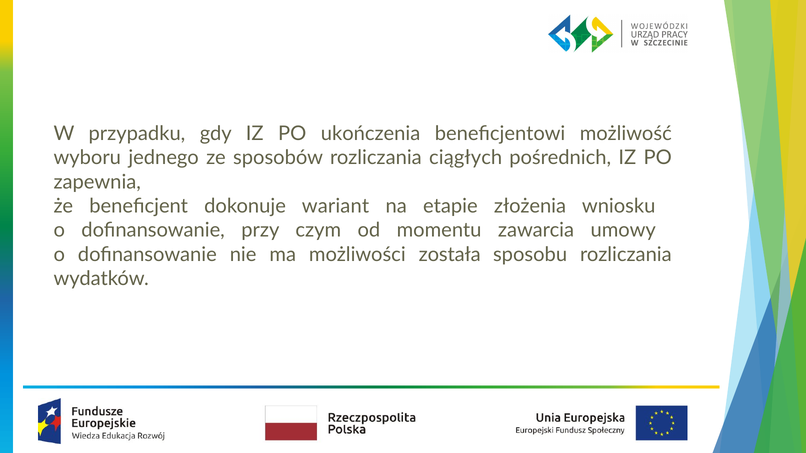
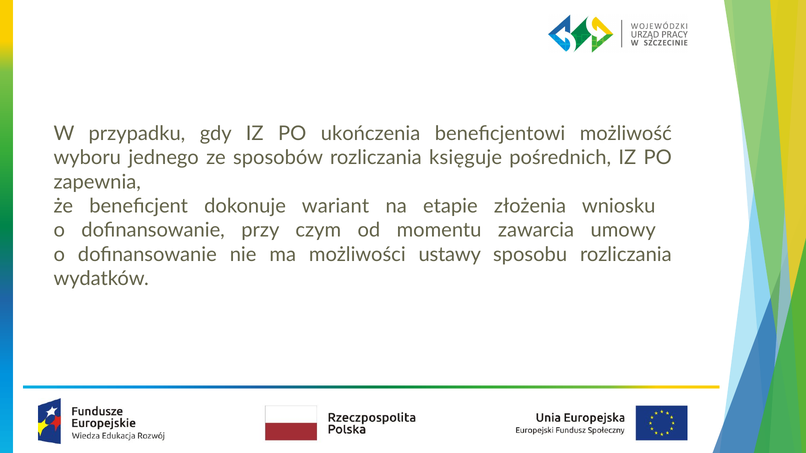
ciągłych: ciągłych -> księguje (466, 158)
została: została -> ustawy (450, 255)
